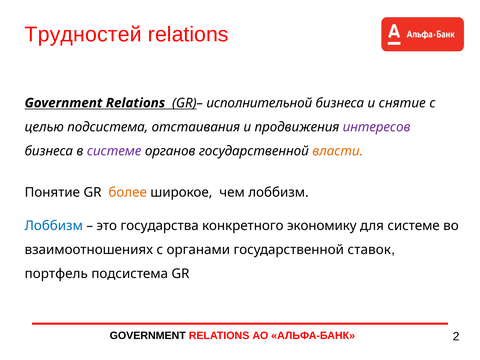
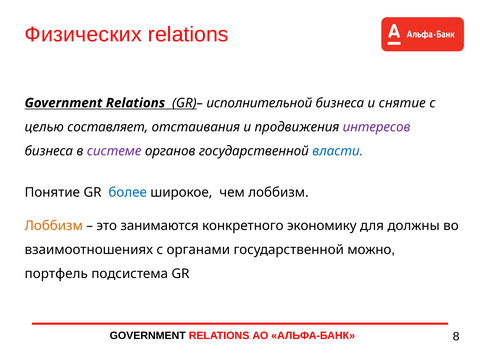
Трудностей: Трудностей -> Физических (83, 35)
целью подсистема: подсистема -> составляет (108, 127)
власти colour: orange -> blue (338, 151)
более colour: orange -> blue (128, 193)
Лоббизм colour: blue -> orange (54, 226)
государства: государства -> занимаются (160, 226)
для системе: системе -> должны (414, 226)
ставок: ставок -> можно (369, 250)
2: 2 -> 8 (456, 337)
